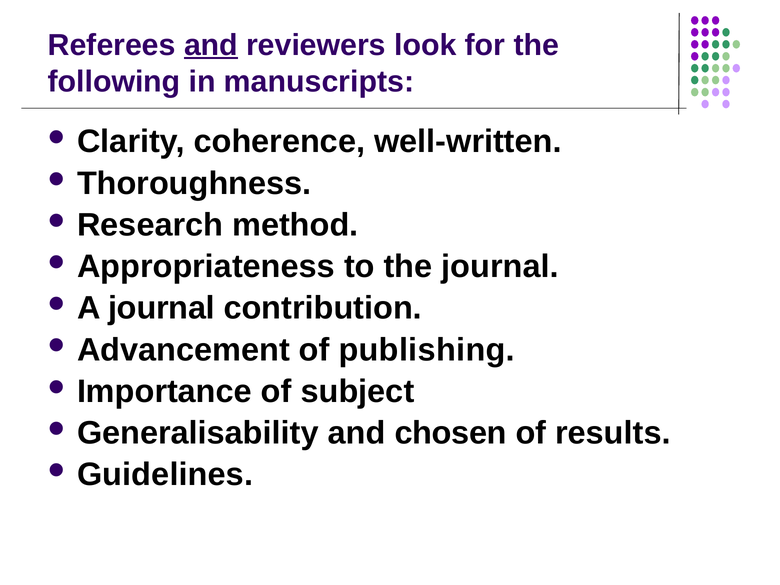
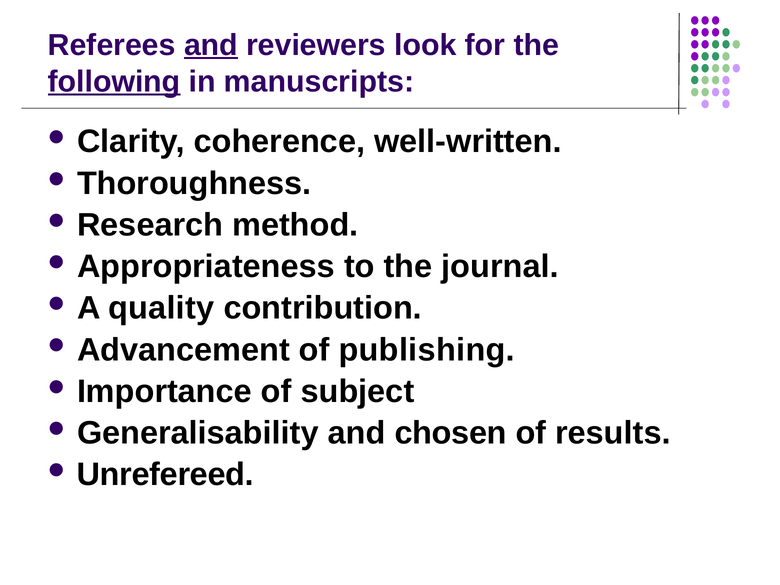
following underline: none -> present (114, 82)
A journal: journal -> quality (161, 308)
Guidelines: Guidelines -> Unrefereed (165, 475)
